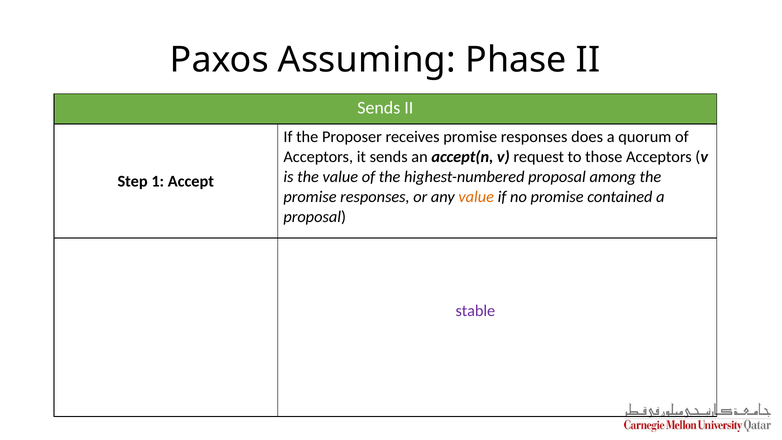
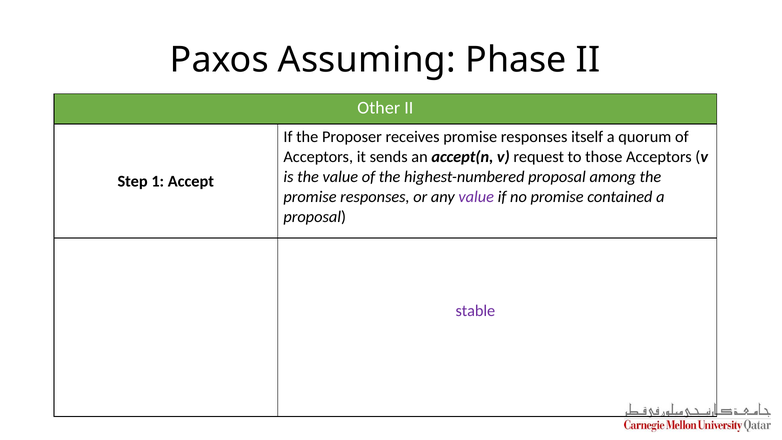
Sends: Sends -> Other (379, 108)
responses does: does -> itself (587, 137)
value colour: orange -> purple (476, 197)
